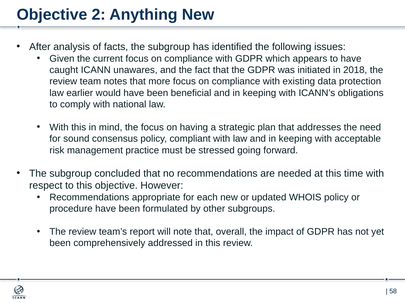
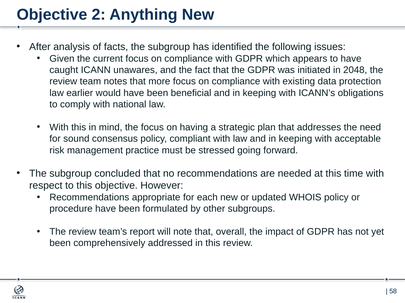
2018: 2018 -> 2048 (355, 70)
